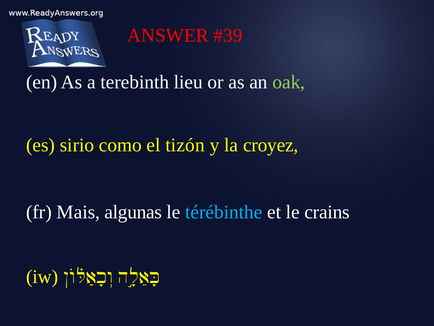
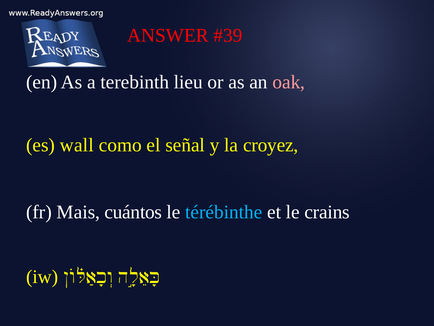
oak colour: light green -> pink (289, 82)
sirio: sirio -> wall (77, 145)
tizón: tizón -> señal (185, 145)
algunas: algunas -> cuántos (133, 212)
